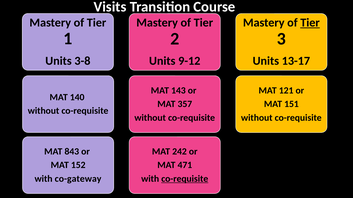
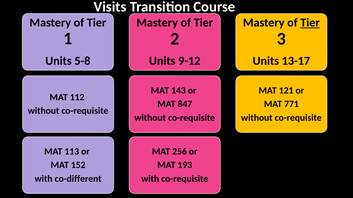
3-8: 3-8 -> 5-8 (82, 61)
140: 140 -> 112 (77, 97)
357: 357 -> 847 (185, 104)
151: 151 -> 771 (292, 104)
843: 843 -> 113 (72, 152)
242: 242 -> 256 (180, 152)
471: 471 -> 193 (185, 166)
co-gateway: co-gateway -> co-different (78, 179)
co-requisite underline: present -> none (185, 179)
